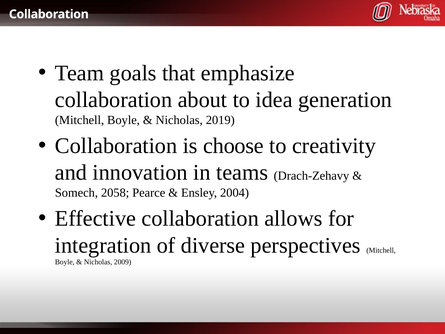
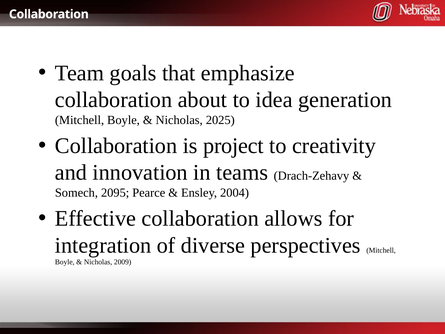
2019: 2019 -> 2025 (220, 120)
choose: choose -> project (233, 146)
2058: 2058 -> 2095 (115, 193)
